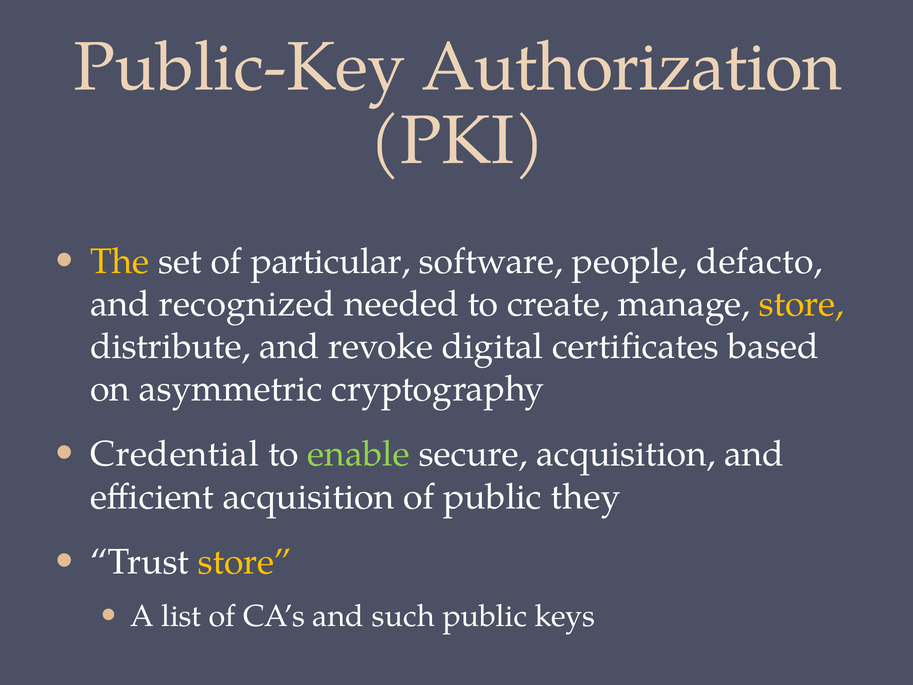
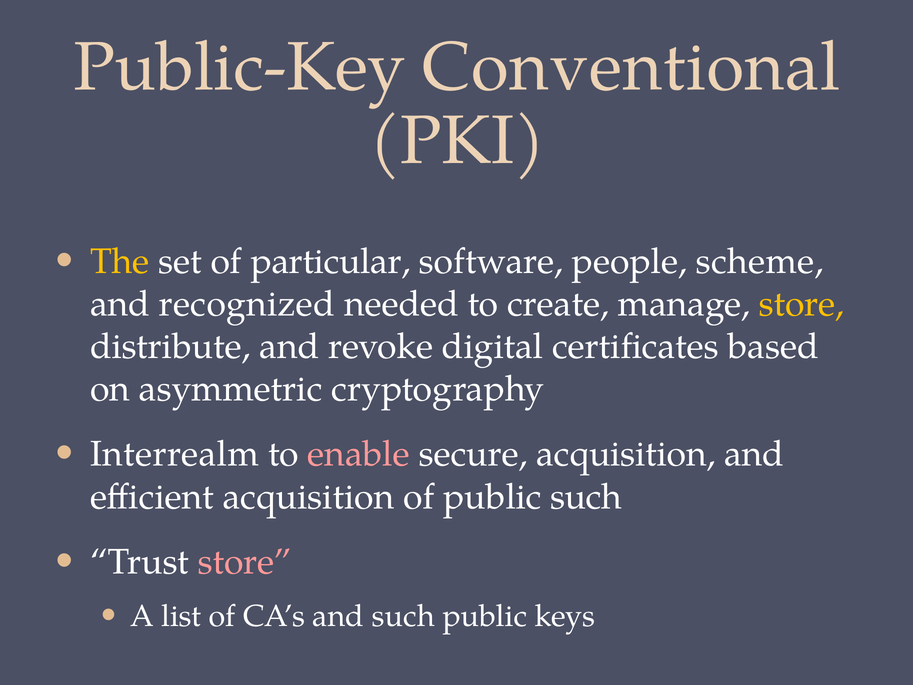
Authorization: Authorization -> Conventional (631, 67)
defacto: defacto -> scheme (760, 261)
Credential: Credential -> Interrealm (175, 454)
enable colour: light green -> pink (359, 454)
public they: they -> such (586, 497)
store colour: yellow -> pink (245, 562)
